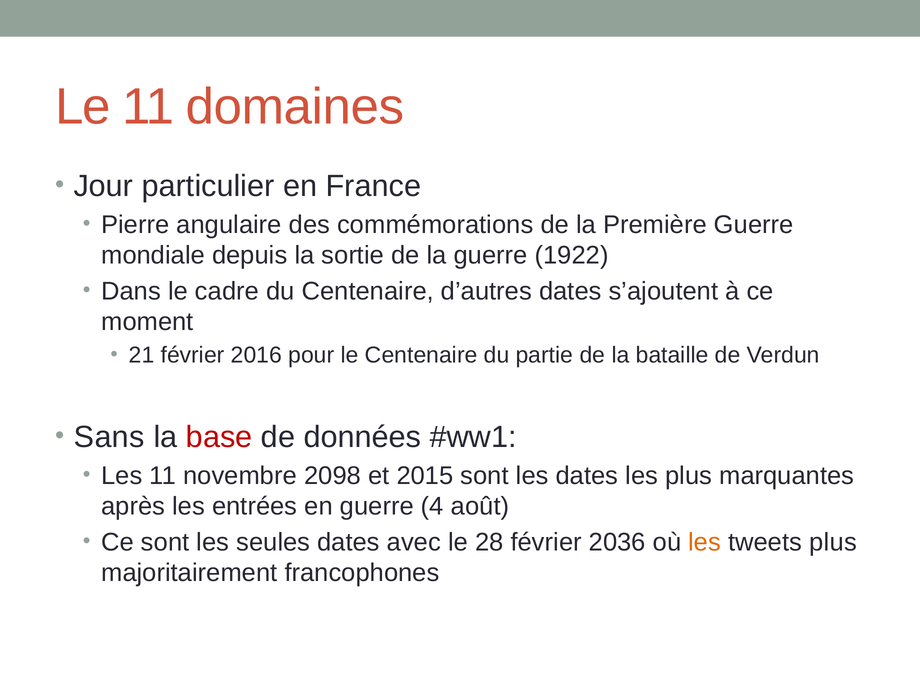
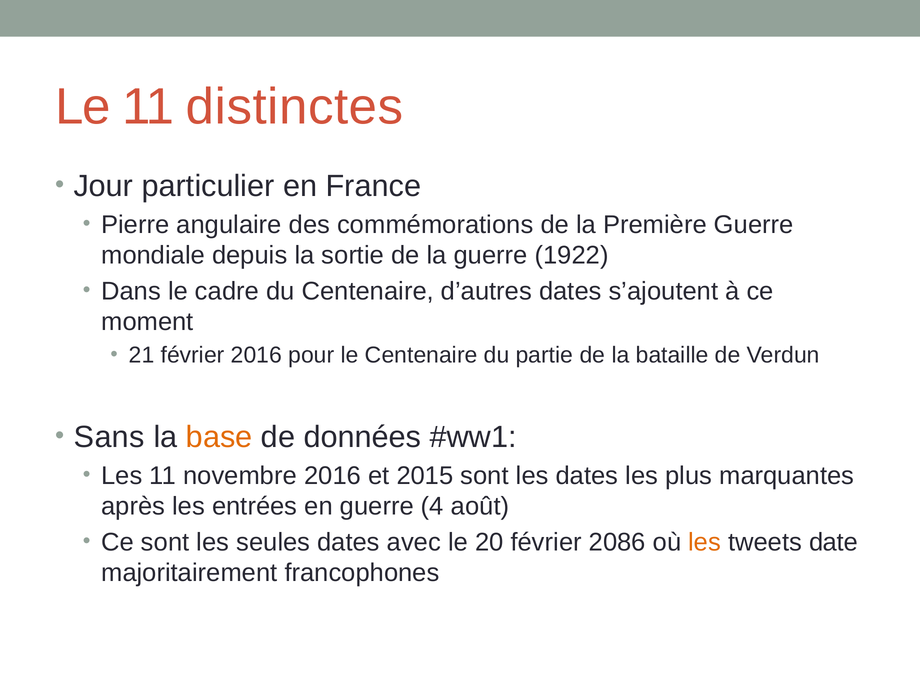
domaines: domaines -> distinctes (295, 107)
base colour: red -> orange (219, 437)
novembre 2098: 2098 -> 2016 (332, 476)
28: 28 -> 20 (489, 542)
2036: 2036 -> 2086 (617, 542)
tweets plus: plus -> date (834, 542)
